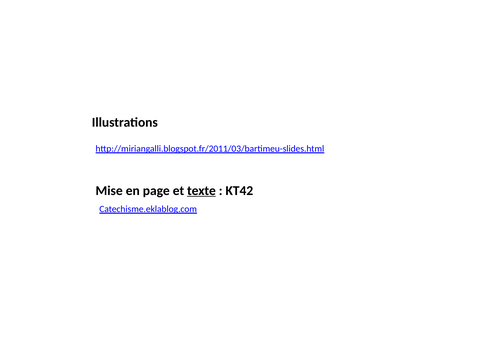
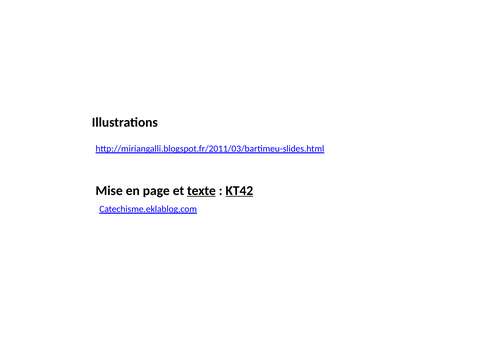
KT42 underline: none -> present (239, 191)
